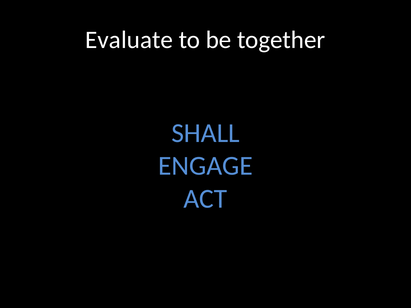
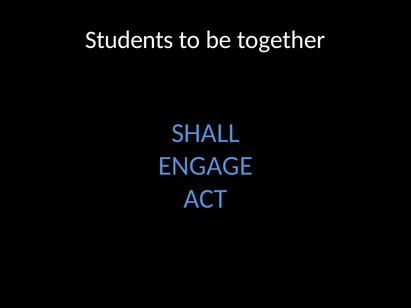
Evaluate: Evaluate -> Students (129, 40)
